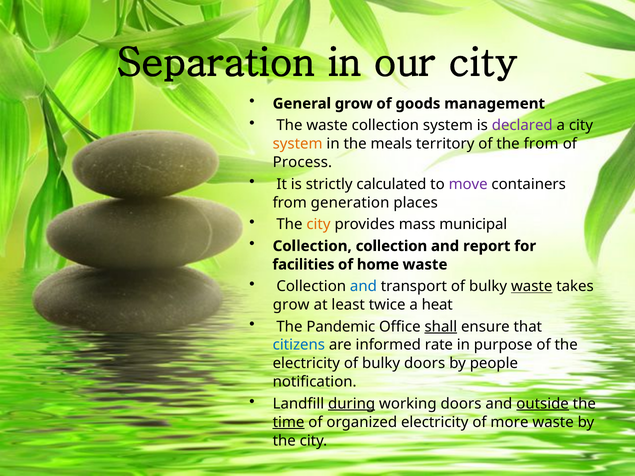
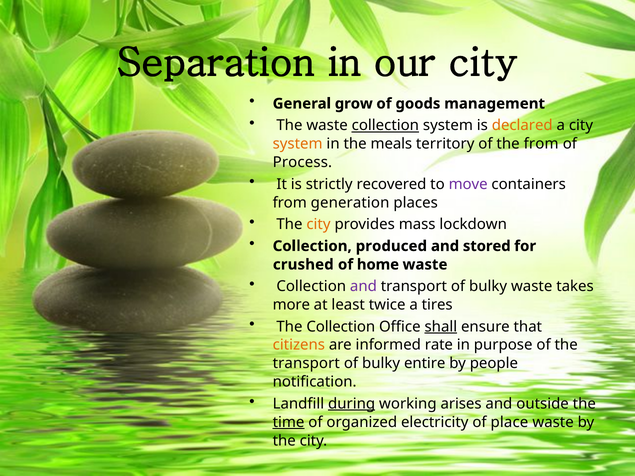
collection underline: none -> present (385, 125)
declared colour: purple -> orange (522, 125)
calculated: calculated -> recovered (391, 184)
municipal: municipal -> lockdown (473, 224)
Collection collection: collection -> produced (391, 246)
report: report -> stored (487, 246)
facilities: facilities -> crushed (303, 265)
and colour: blue -> purple (363, 286)
waste underline: present -> none (532, 286)
grow: grow -> more (291, 305)
heat: heat -> tires (437, 305)
The Pandemic: Pandemic -> Collection (341, 327)
citizens colour: blue -> orange (299, 345)
electricity: electricity -> transport (306, 364)
bulky doors: doors -> entire (425, 364)
working doors: doors -> arises (461, 404)
outside underline: present -> none (543, 404)
more: more -> place (509, 422)
